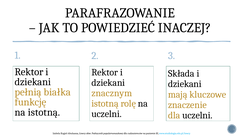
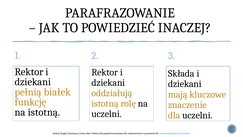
białka: białka -> białek (57, 92)
znacznym: znacznym -> oddziałują (112, 93)
